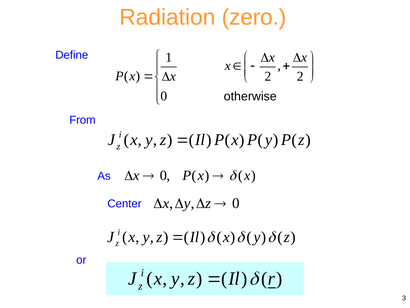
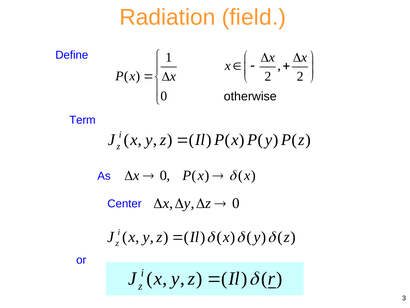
zero: zero -> field (254, 17)
From: From -> Term (82, 120)
